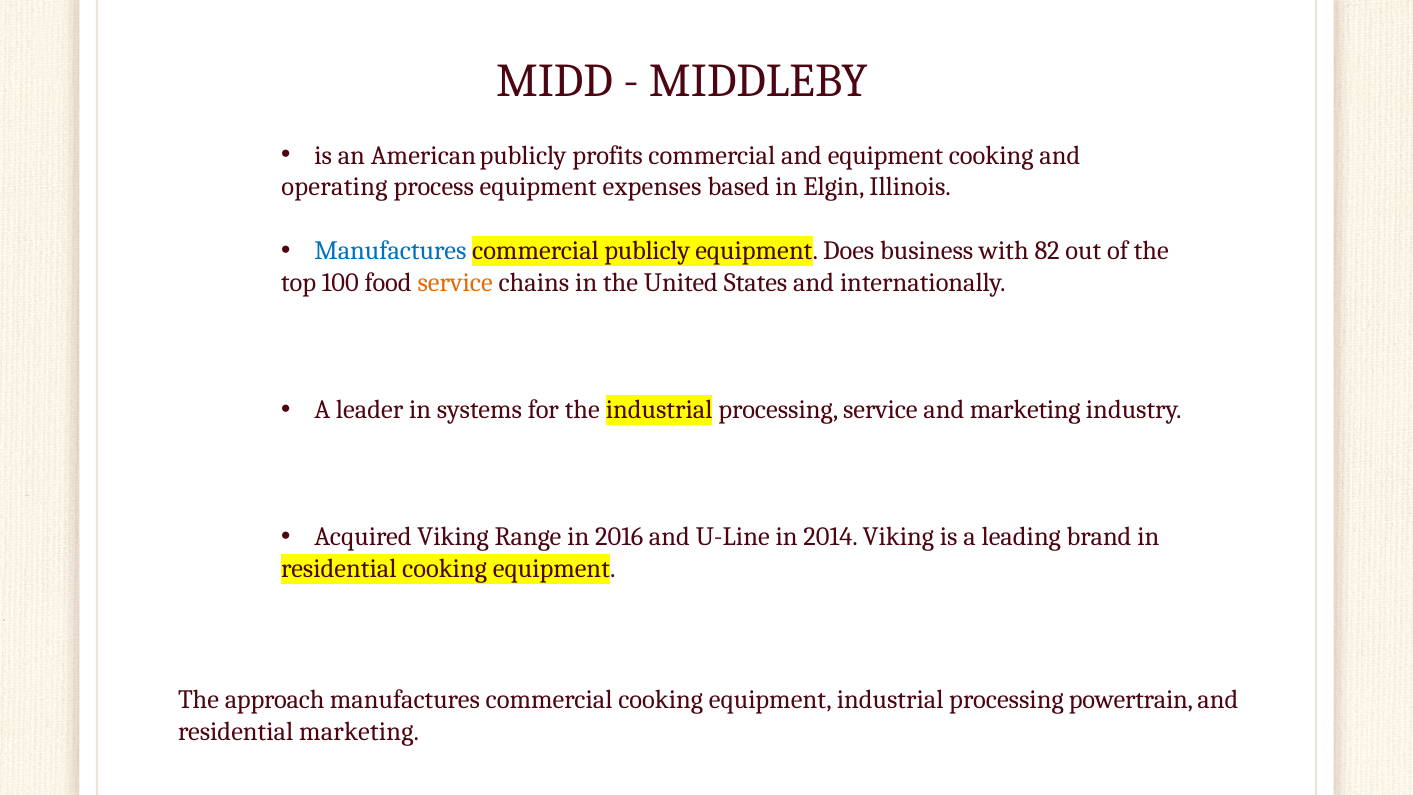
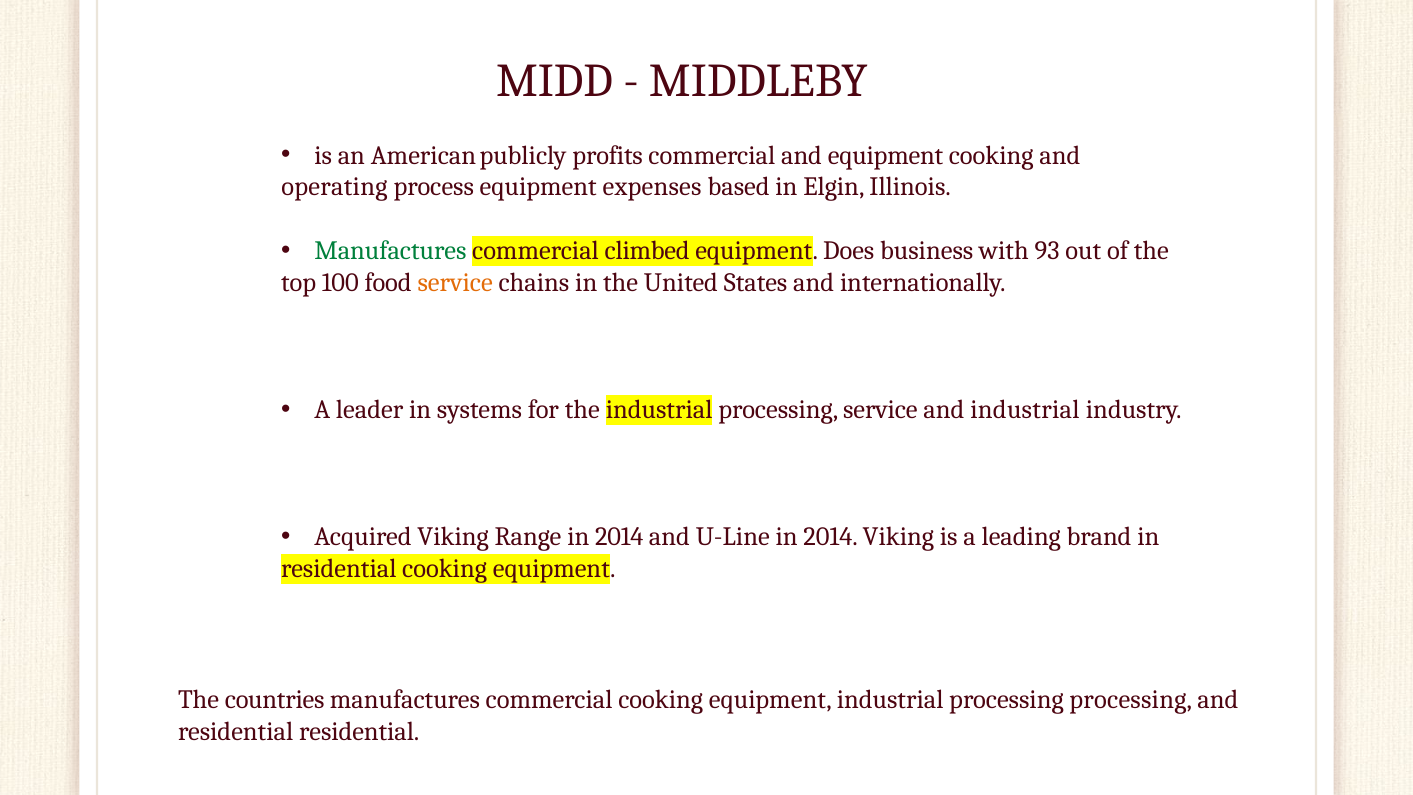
Manufactures colour: blue -> green (390, 251)
commercial publicly: publicly -> climbed (647, 251)
82: 82 -> 93 (1047, 251)
and marketing: marketing -> industrial (1025, 410)
Range in 2016: 2016 -> 2014 (619, 537)
approach: approach -> countries (275, 700)
processing powertrain: powertrain -> processing (1131, 700)
residential marketing: marketing -> residential (359, 732)
